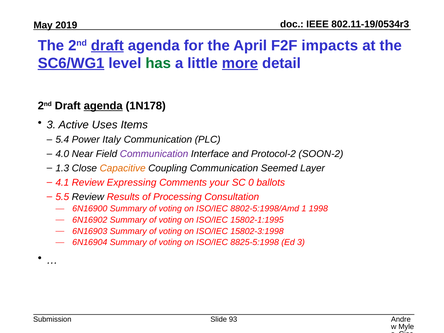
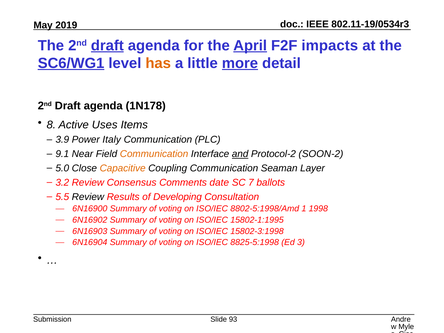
April underline: none -> present (250, 45)
has colour: green -> orange (158, 63)
agenda underline: present -> none (103, 106)
3: 3 -> 8 (51, 125)
5.4: 5.4 -> 3.9 (62, 140)
4.0: 4.0 -> 9.1 (62, 154)
Communication colour: purple -> orange (154, 154)
and underline: none -> present (240, 154)
1.3: 1.3 -> 5.0 (62, 168)
Seemed: Seemed -> Seaman (279, 168)
4.1: 4.1 -> 3.2 (62, 183)
Expressing: Expressing -> Consensus (132, 183)
your: your -> date (219, 183)
0: 0 -> 7 (251, 183)
Processing: Processing -> Developing (178, 197)
